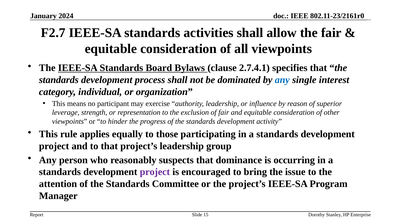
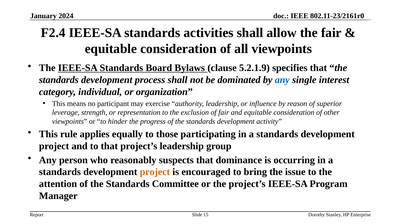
F2.7: F2.7 -> F2.4 (53, 33)
2.7.4.1: 2.7.4.1 -> 5.2.1.9 (254, 68)
project colour: purple -> orange (155, 171)
